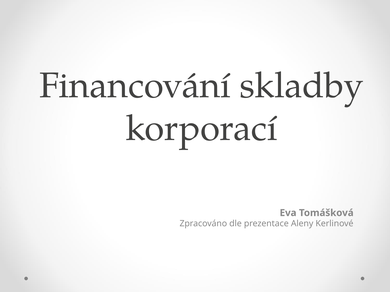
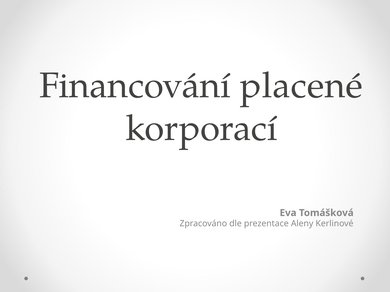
skladby: skladby -> placené (301, 86)
